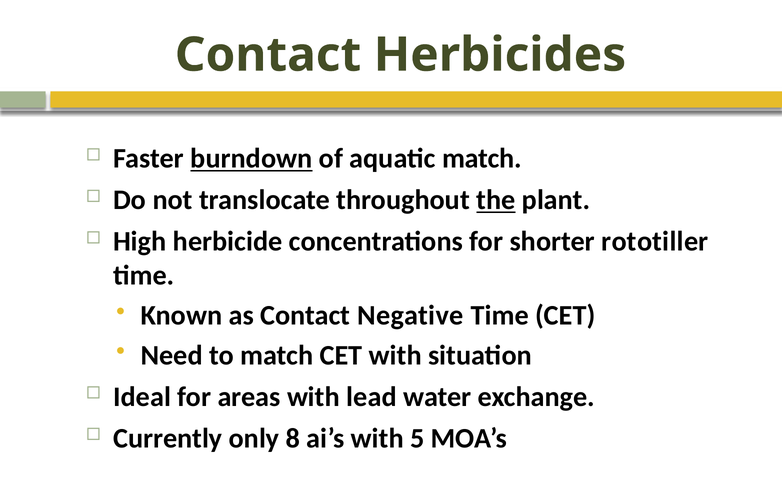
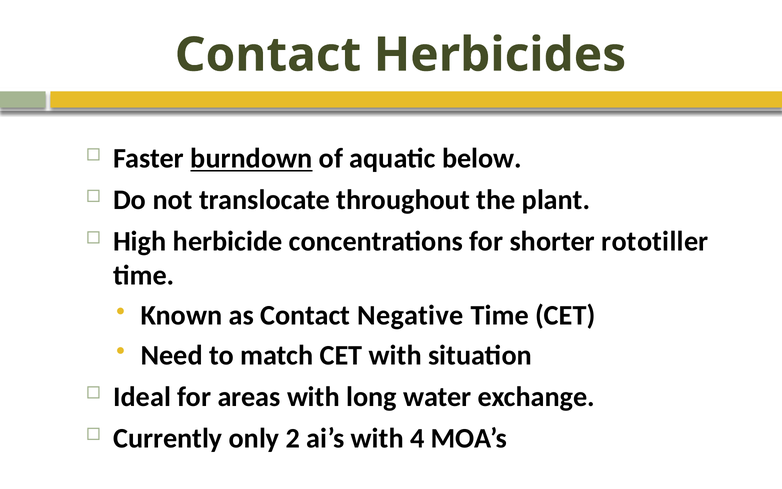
aquatic match: match -> below (482, 159)
the underline: present -> none (496, 200)
lead: lead -> long (372, 396)
8: 8 -> 2 (293, 438)
5: 5 -> 4 (417, 438)
